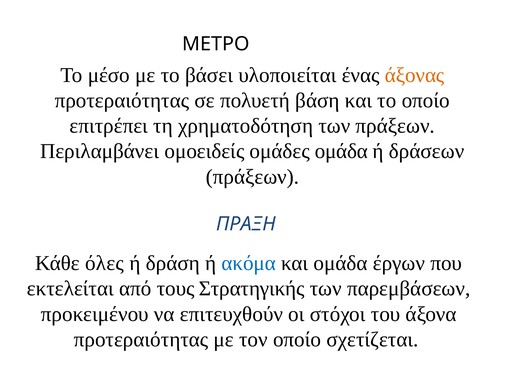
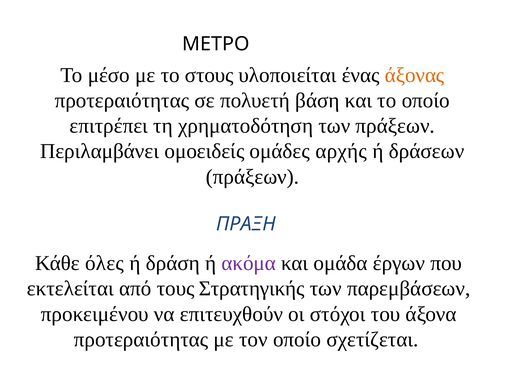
βάσει: βάσει -> στους (209, 75)
ομάδες ομάδα: ομάδα -> αρχής (341, 151)
ακόμα colour: blue -> purple (249, 263)
